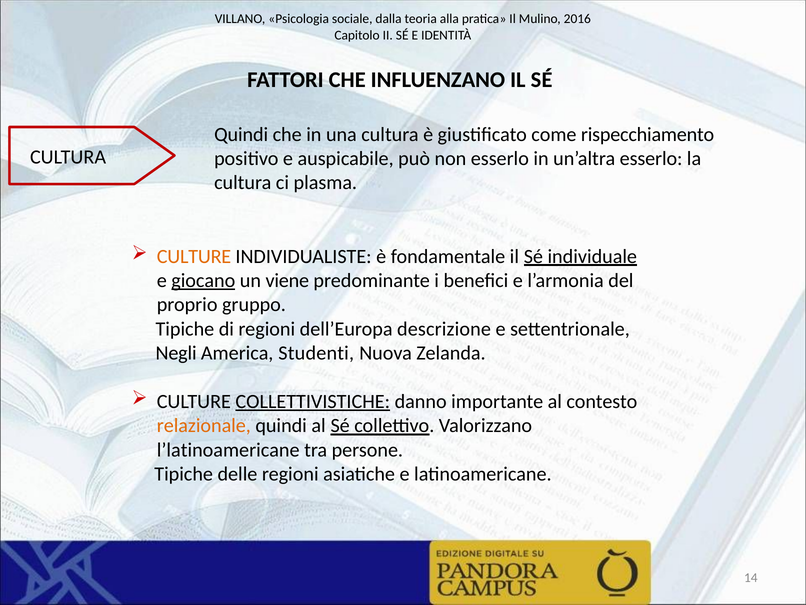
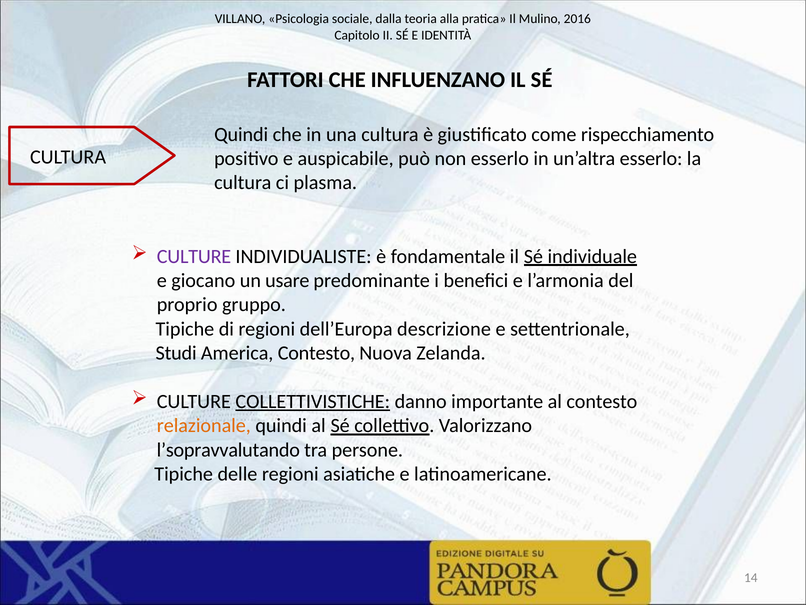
CULTURE colour: orange -> purple (194, 256)
giocano underline: present -> none (203, 280)
viene: viene -> usare (287, 280)
Negli: Negli -> Studi (176, 353)
America Studenti: Studenti -> Contesto (316, 353)
l’latinoamericane: l’latinoamericane -> l’sopravvalutando (228, 450)
